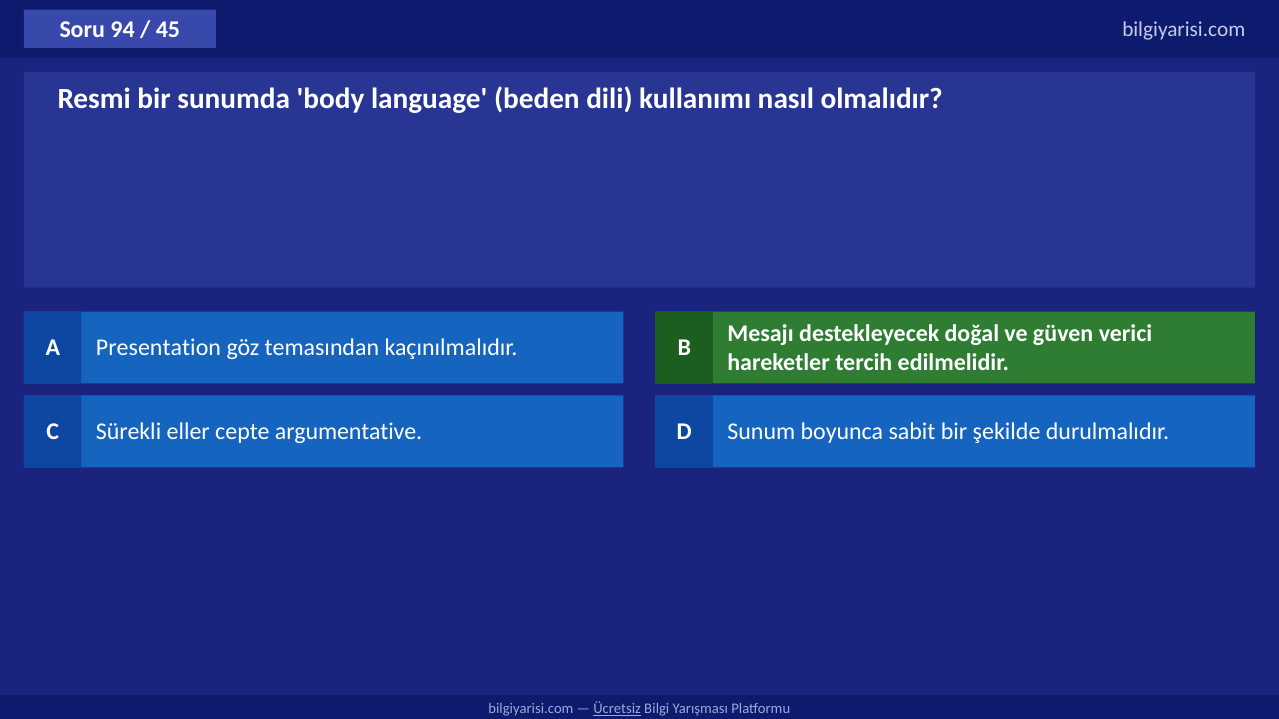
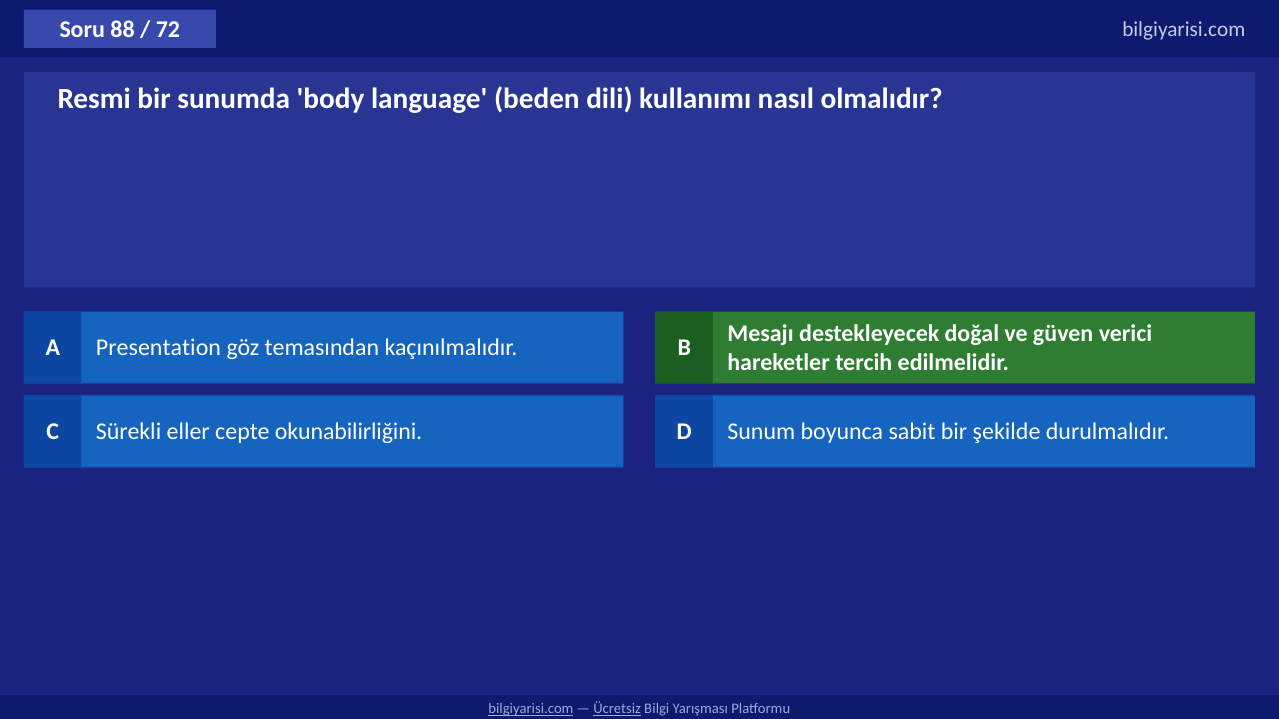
94: 94 -> 88 (123, 29)
45: 45 -> 72 (168, 29)
argumentative: argumentative -> okunabilirliğini (349, 432)
bilgiyarisi.com underline: none -> present (531, 709)
